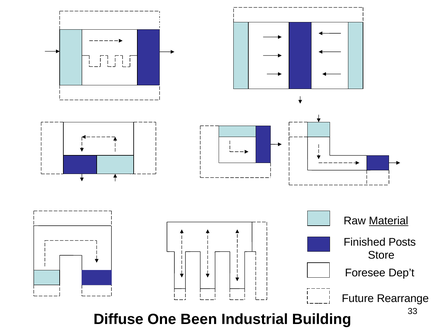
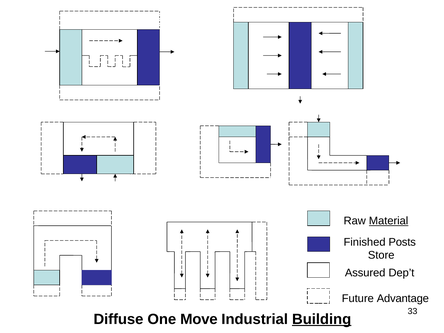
Foresee: Foresee -> Assured (365, 273)
Rearrange: Rearrange -> Advantage (403, 299)
Been: Been -> Move (199, 319)
Building underline: none -> present (322, 319)
